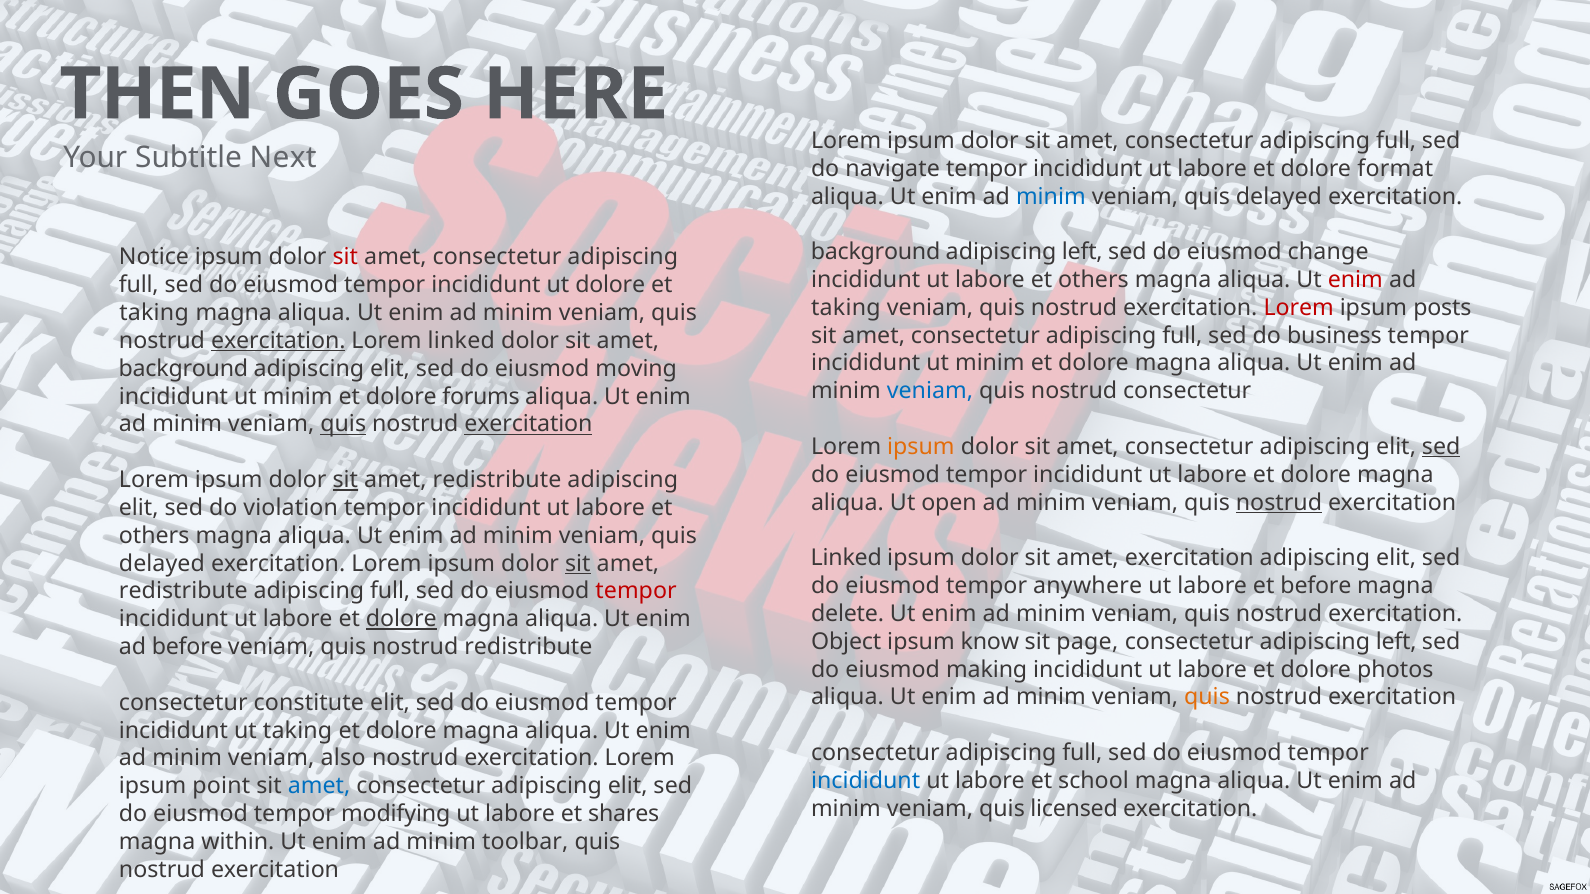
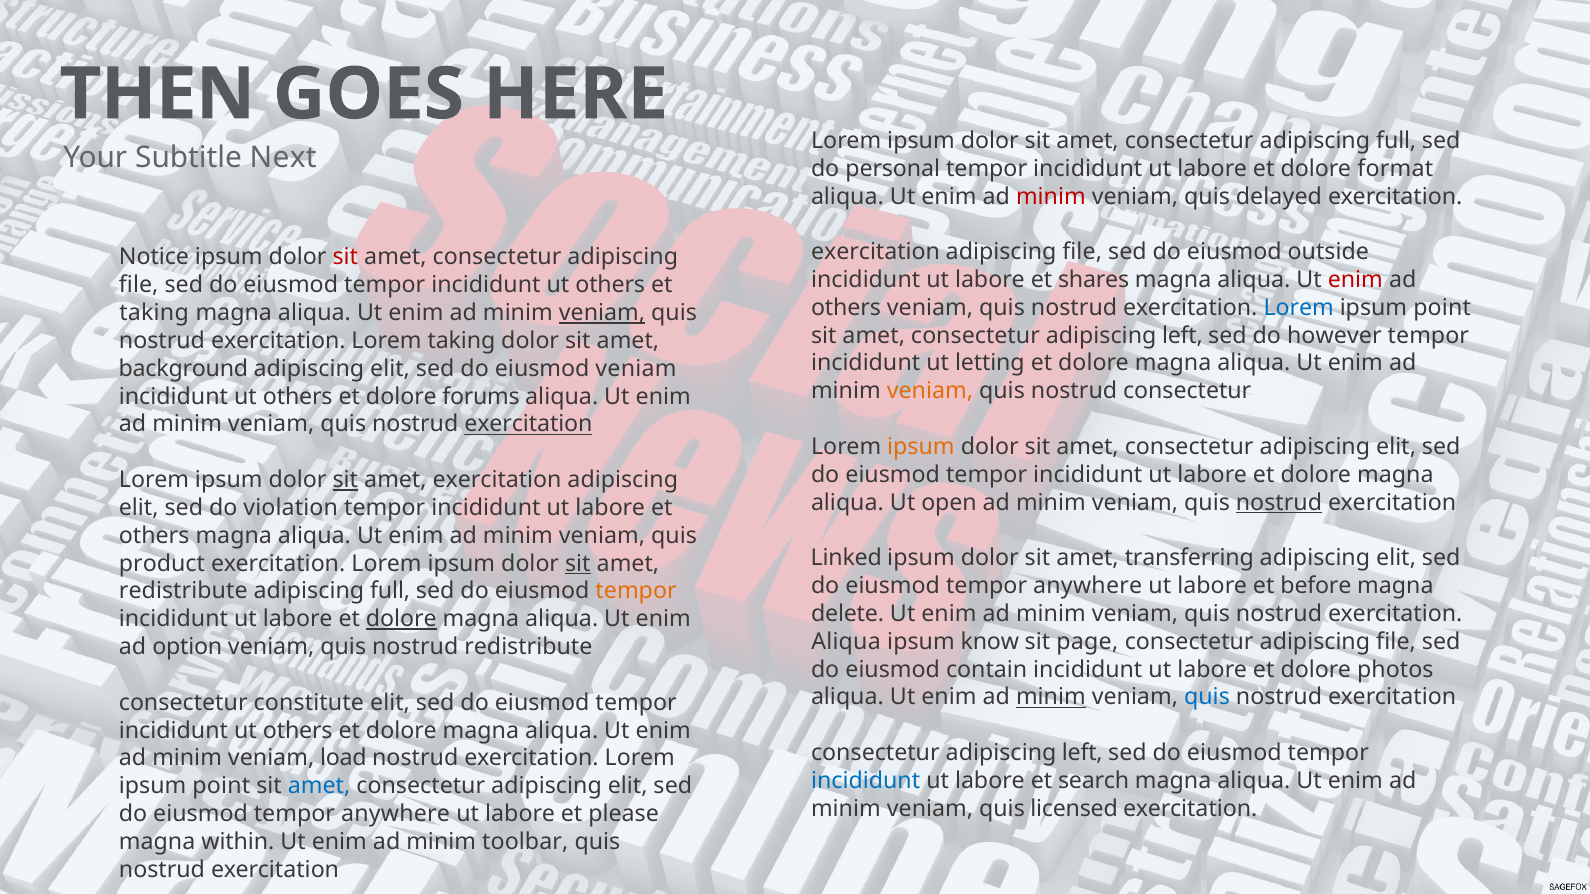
navigate: navigate -> personal (893, 169)
minim colour: blue -> red (1051, 196)
background: background -> exercitation (875, 252)
left: left -> file (1082, 252)
change: change -> outside (1328, 252)
others: others -> shares (1094, 280)
full: full -> file (139, 285)
dolore: dolore -> others (610, 285)
taking: taking -> others (846, 308)
Lorem colour: red -> blue (1299, 308)
posts: posts -> point (1442, 308)
veniam underline: none -> present (602, 313)
full: full -> left (1182, 336)
business: business -> however (1334, 336)
exercitation underline: present -> none (278, 341)
Lorem linked: linked -> taking (461, 341)
minim: minim -> letting (990, 363)
eiusmod moving: moving -> veniam (636, 369)
veniam colour: blue -> orange (930, 391)
minim: minim -> others (298, 397)
quis underline: present -> none (343, 424)
sed underline: present -> none (1441, 447)
redistribute: redistribute -> exercitation (497, 480)
amet exercitation: exercitation -> transferring (1189, 558)
delayed: delayed -> product (162, 564)
tempor colour: red -> orange (636, 592)
Object: Object -> Aliqua (846, 642)
left: left -> file (1396, 642)
ad before: before -> option (187, 647)
making: making -> contain (987, 670)
minim underline: none -> present (1051, 698)
quis colour: orange -> blue (1207, 698)
taking: taking -> others (298, 731)
full: full -> left (1082, 753)
also: also -> load (343, 759)
school: school -> search (1094, 781)
modifying: modifying -> anywhere (396, 814)
shares: shares -> please (624, 814)
